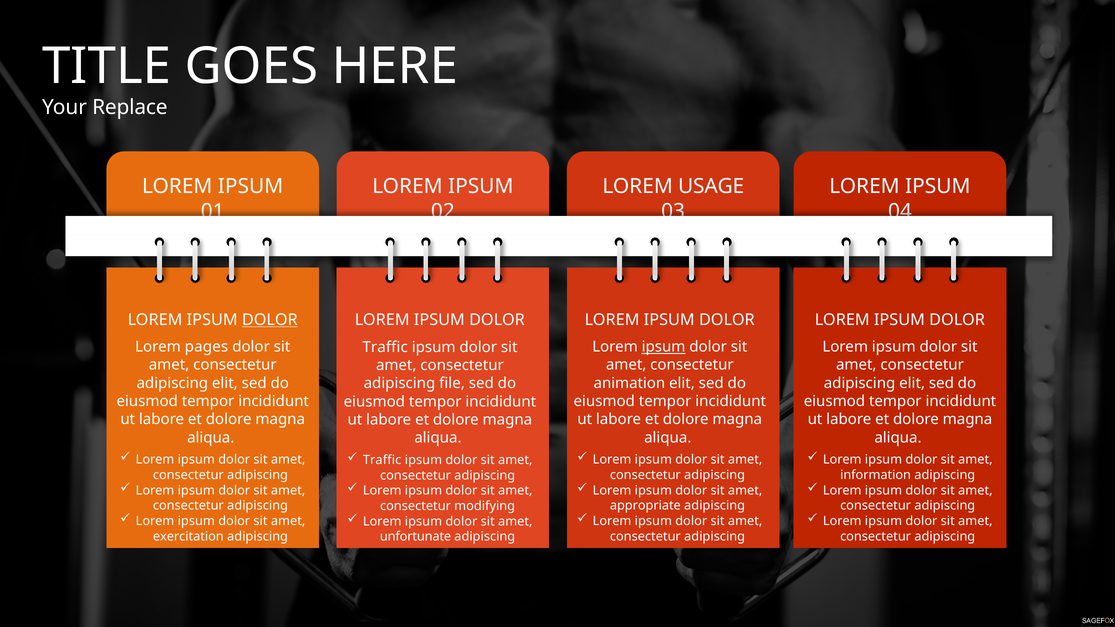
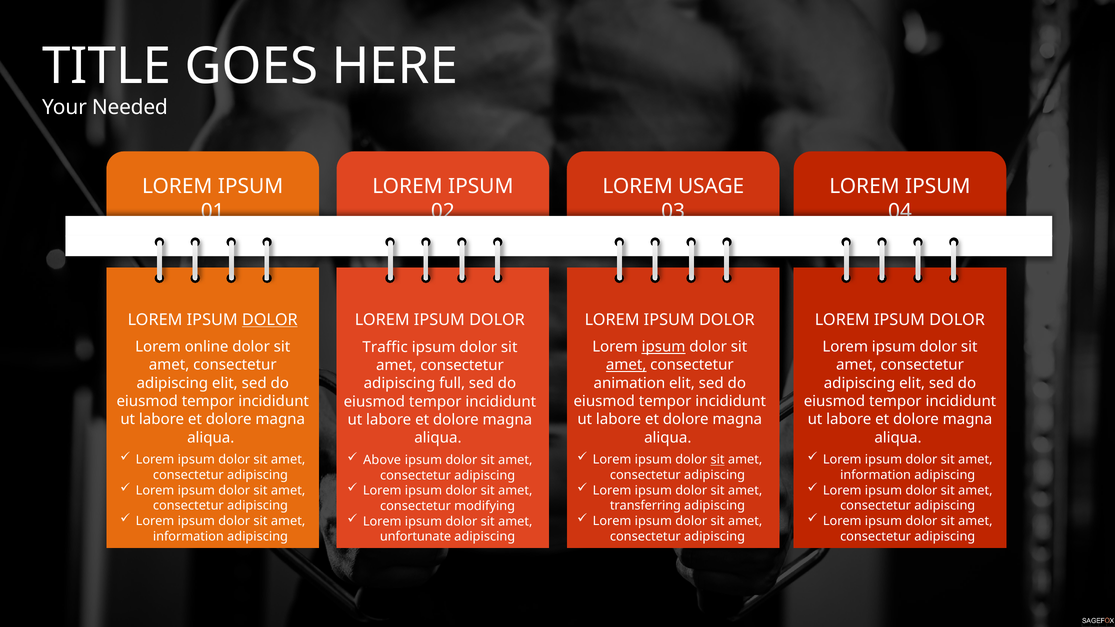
Replace: Replace -> Needed (130, 107)
pages: pages -> online (207, 347)
amet underline: none -> present (626, 365)
file: file -> full (452, 384)
sit underline: none -> present (718, 460)
Traffic: Traffic -> Above (382, 460)
appropriate: appropriate -> transferring (645, 506)
exercitation: exercitation -> information (188, 537)
